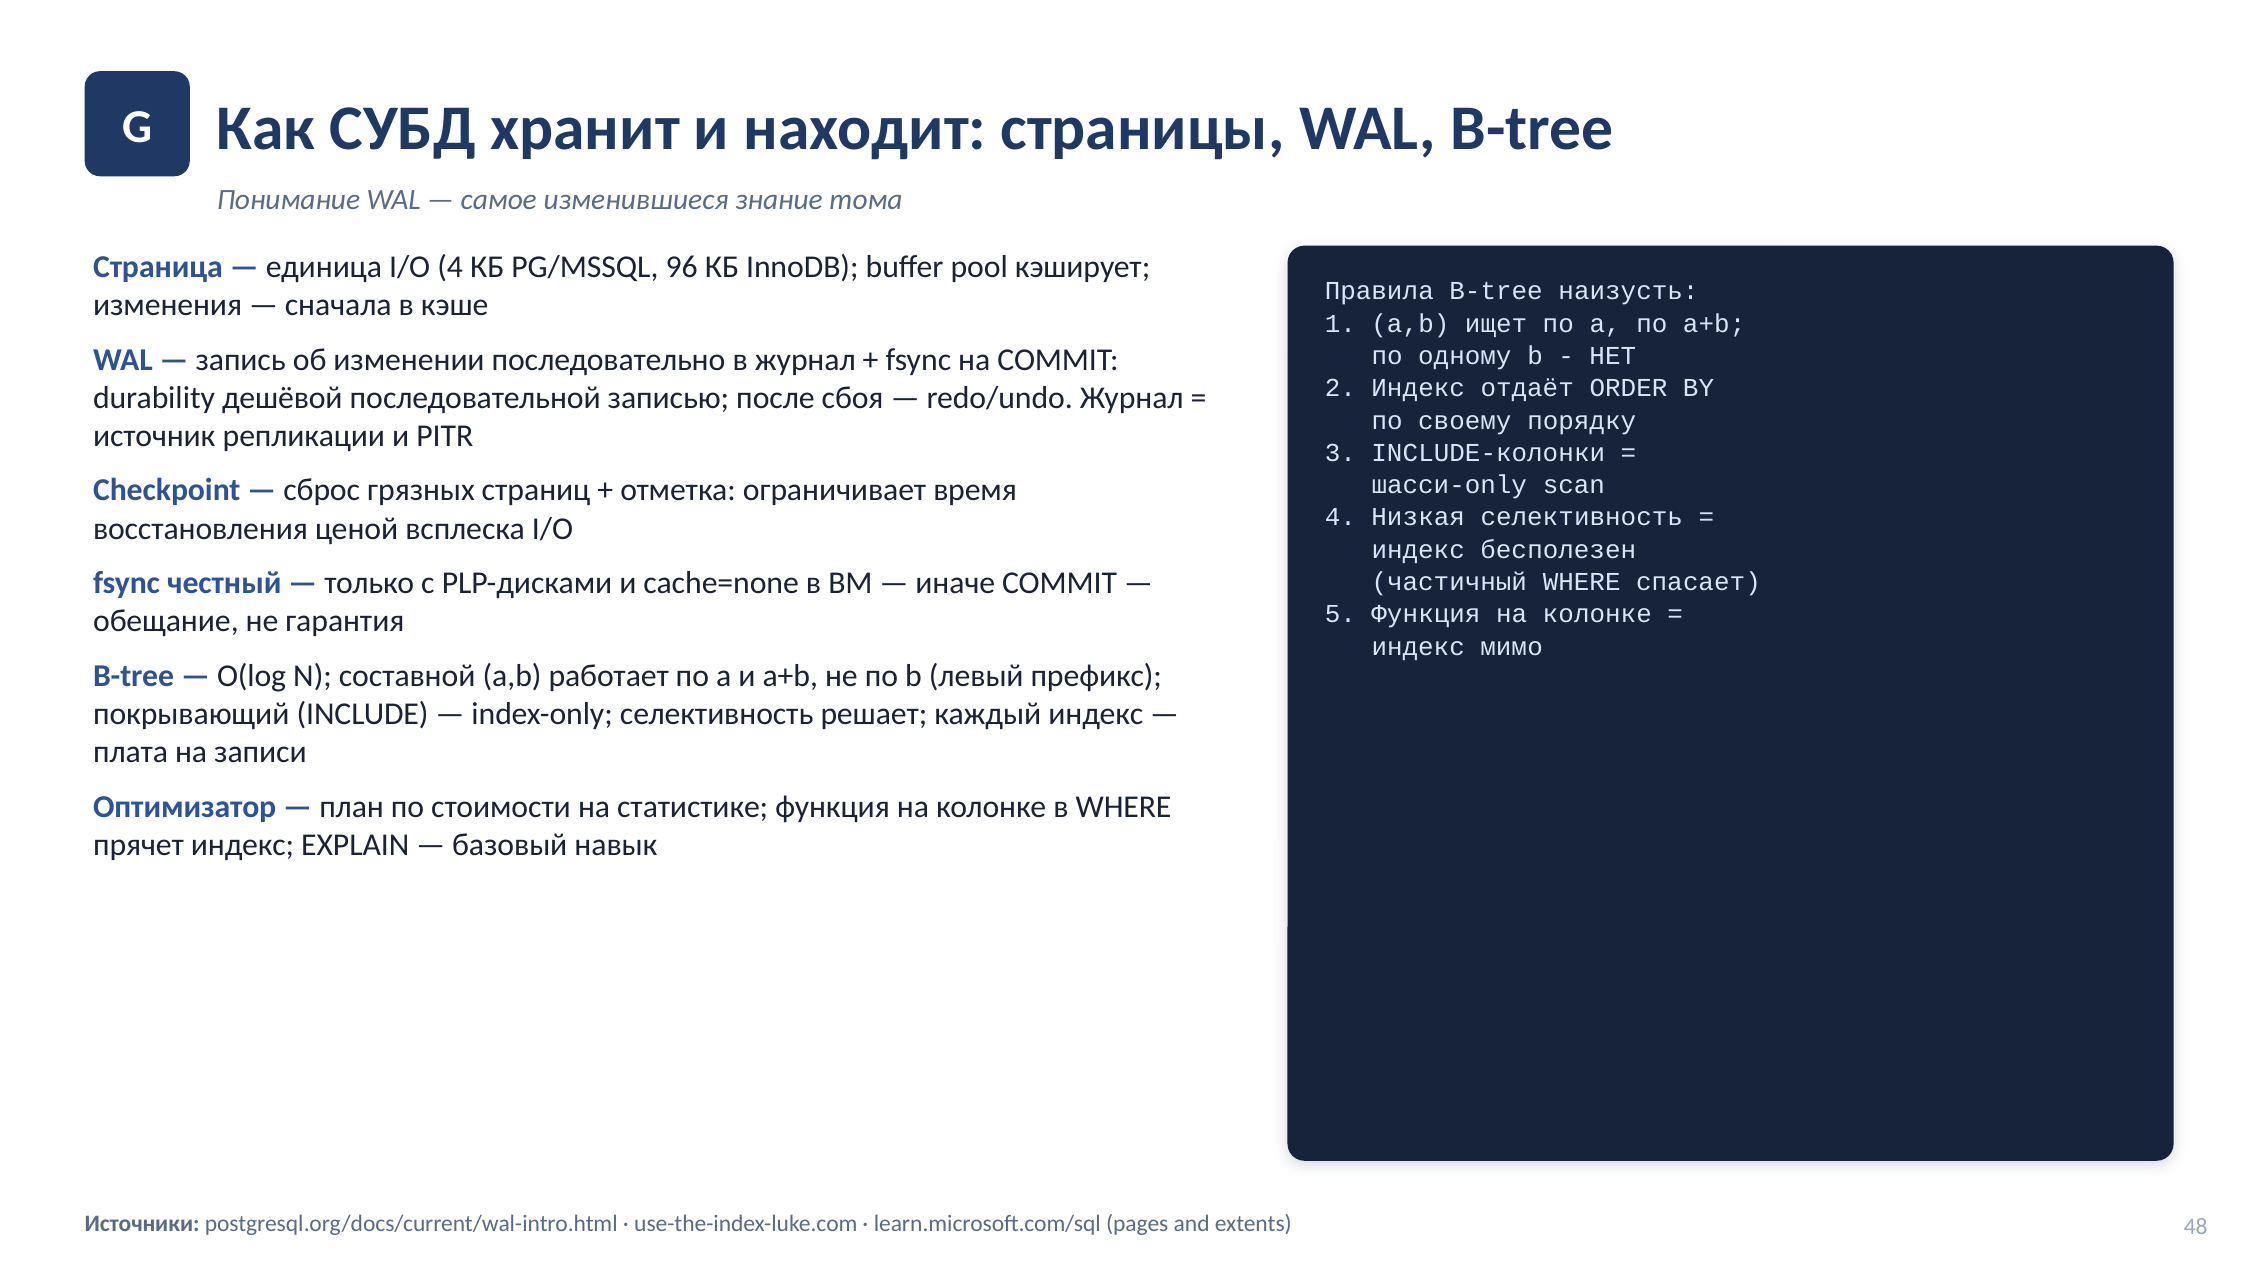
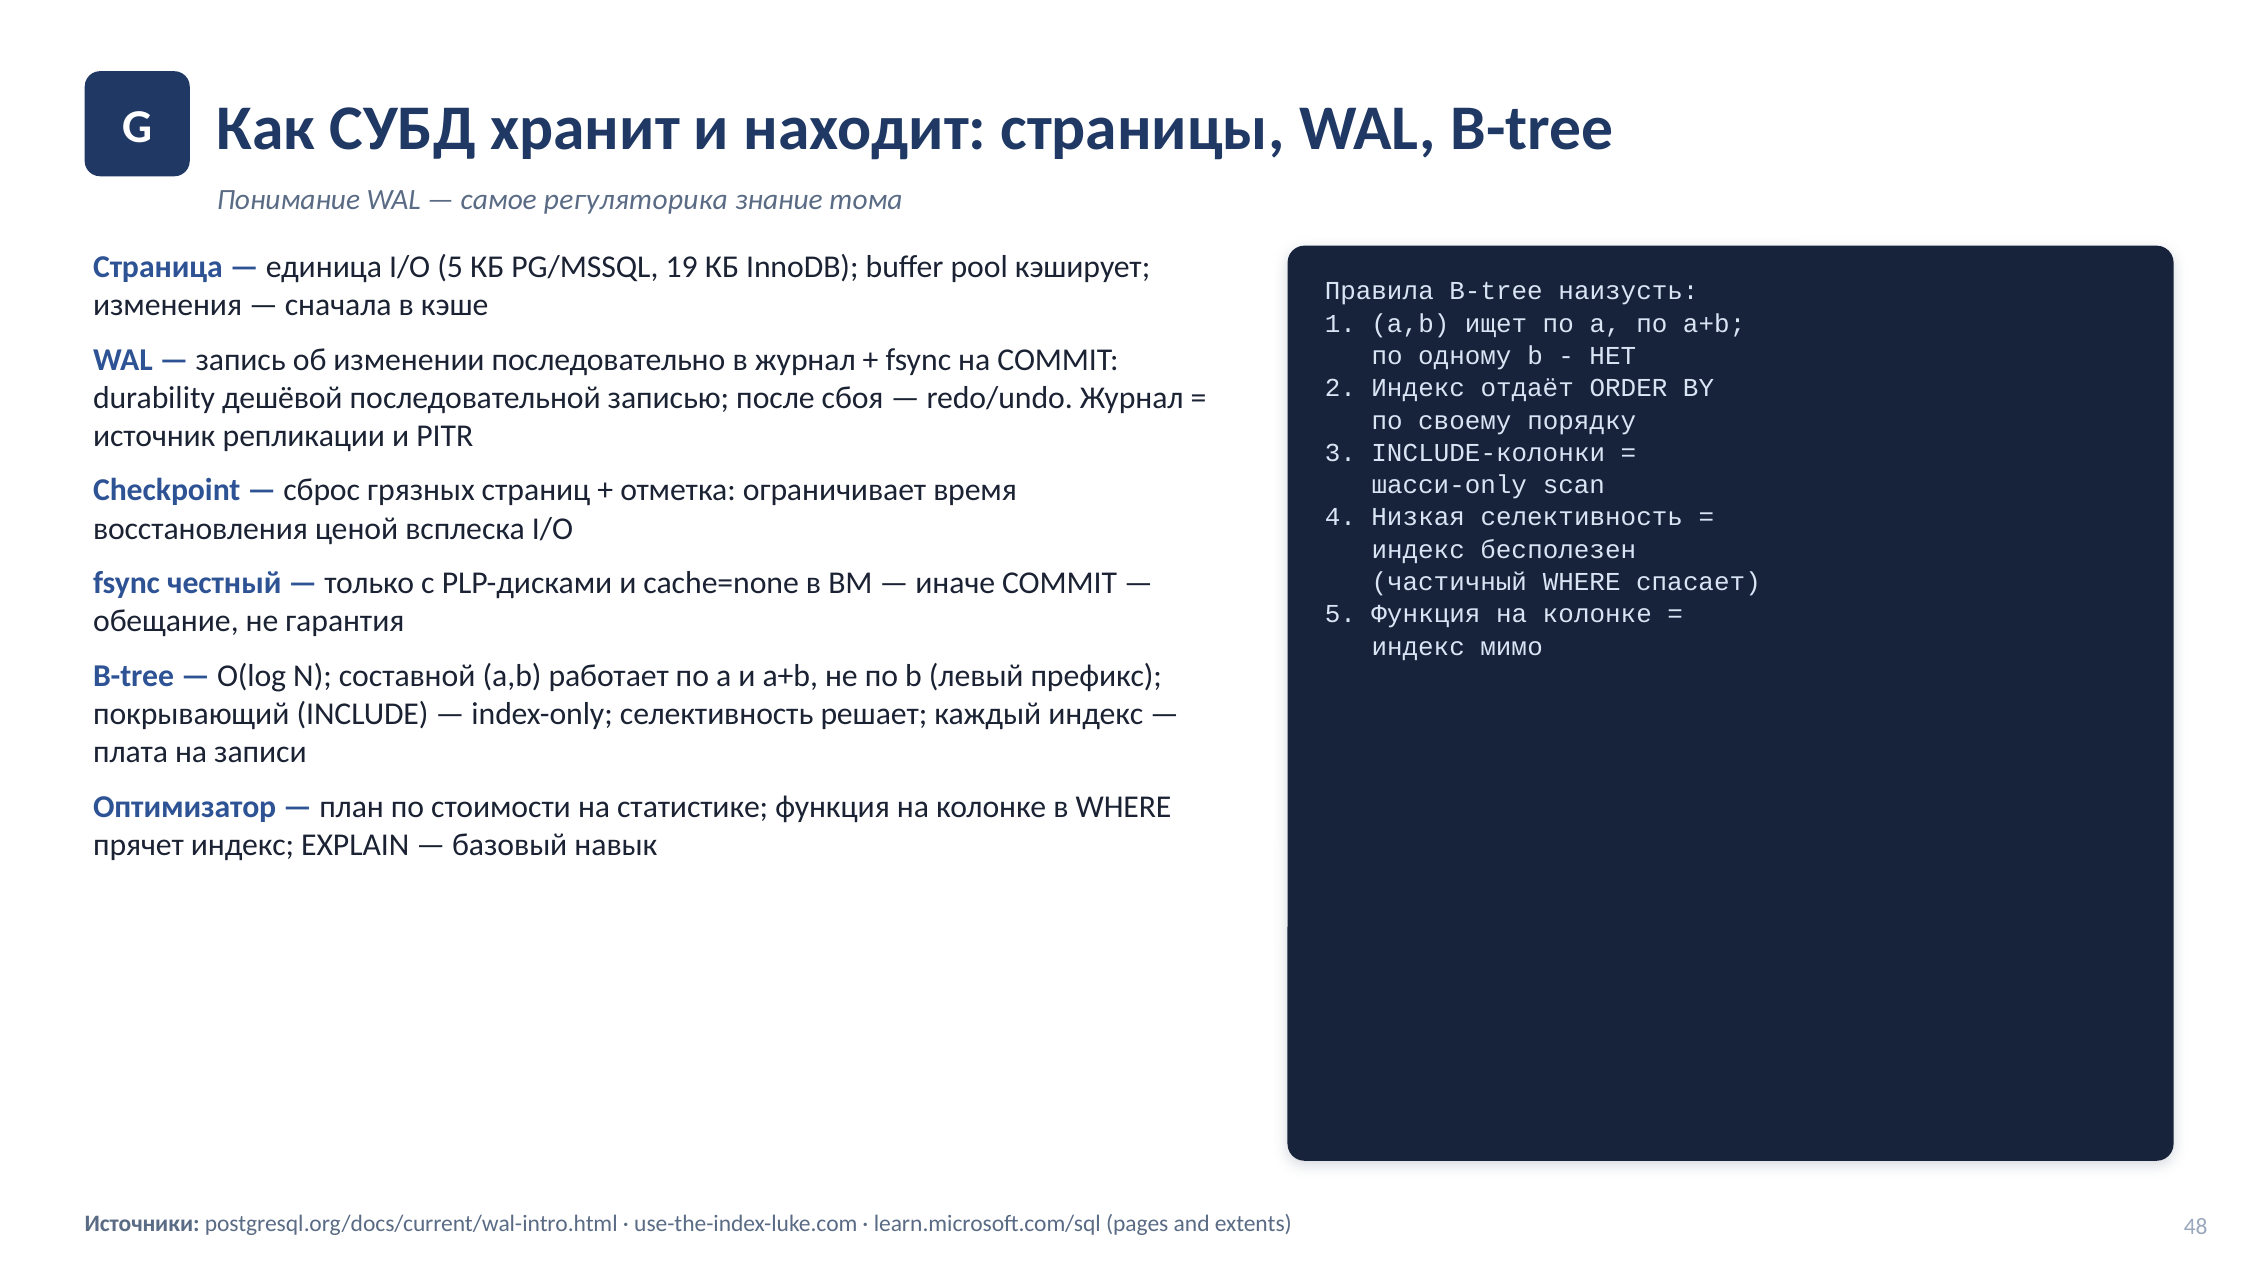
изменившиеся: изменившиеся -> регуляторика (636, 200)
I/O 4: 4 -> 5 (450, 267)
96: 96 -> 19 (682, 267)
